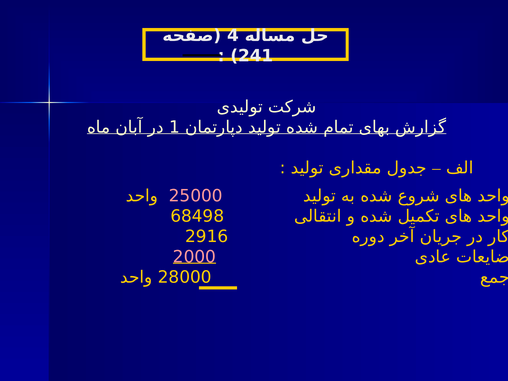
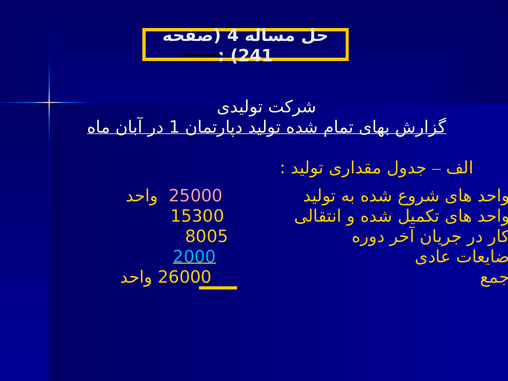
68498: 68498 -> 15300 (197, 216)
2916: 2916 -> 8005 (207, 237)
2000 colour: pink -> light blue (195, 257)
28000: 28000 -> 26000 (185, 277)
